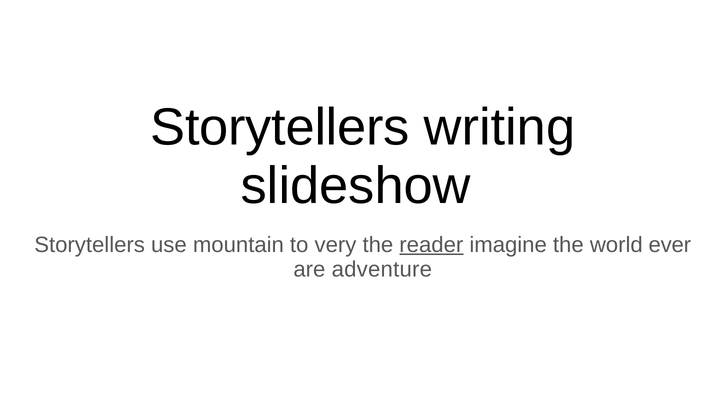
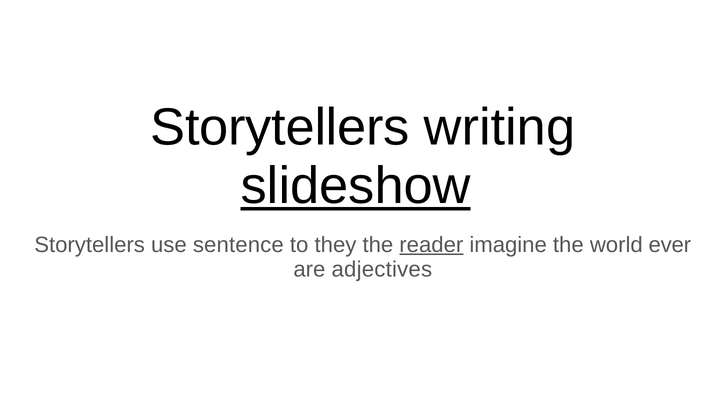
slideshow underline: none -> present (356, 186)
mountain: mountain -> sentence (238, 245)
very: very -> they (335, 245)
adventure: adventure -> adjectives (382, 270)
